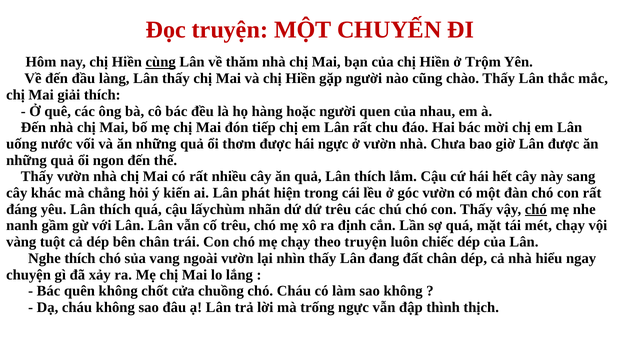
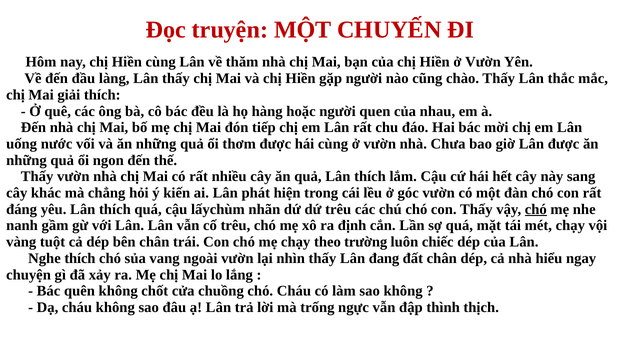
cùng underline: present -> none (161, 62)
Hiền ở Trộm: Trộm -> Vườn (483, 62)
hái ngực: ngực -> cùng (333, 144)
theo truyện: truyện -> trường (366, 242)
